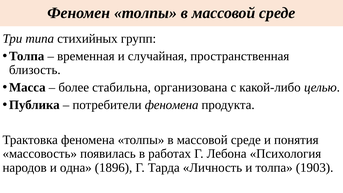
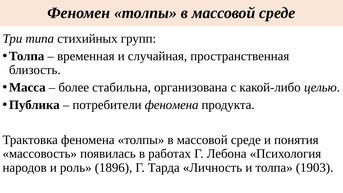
одна: одна -> роль (76, 168)
